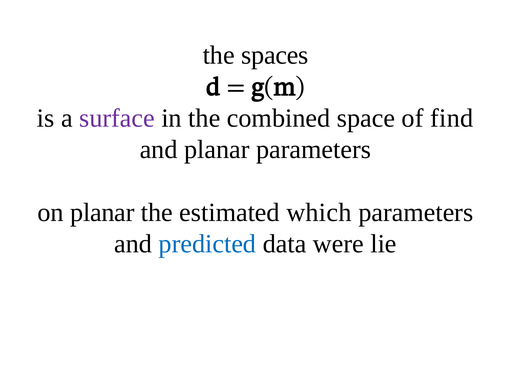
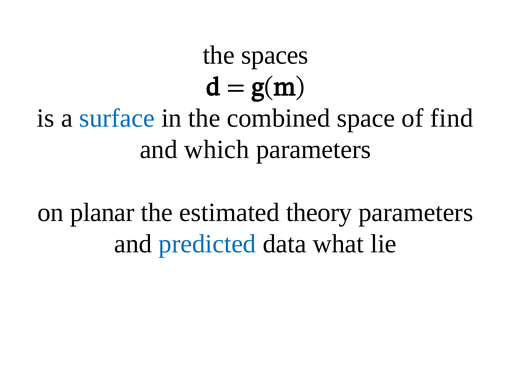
surface colour: purple -> blue (117, 118)
and planar: planar -> which (217, 150)
which: which -> theory (319, 213)
were: were -> what (338, 244)
